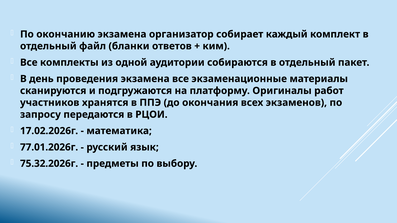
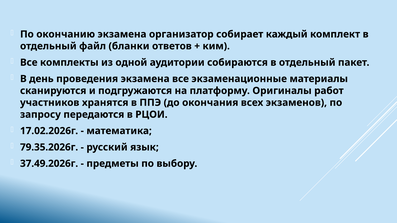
77.01.2026г: 77.01.2026г -> 79.35.2026г (49, 147)
75.32.2026г: 75.32.2026г -> 37.49.2026г (49, 164)
